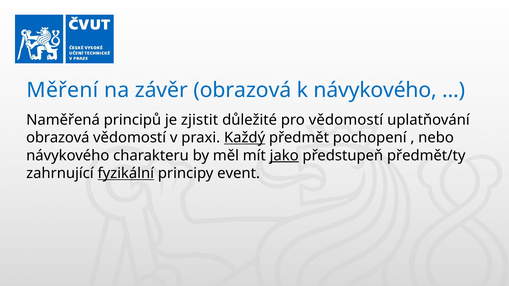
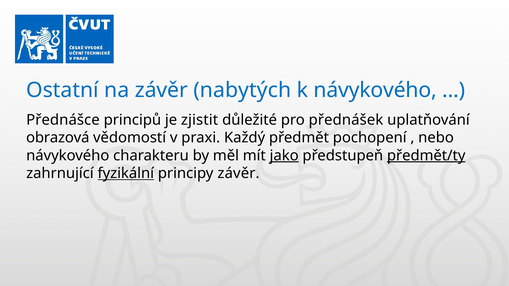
Měření: Měření -> Ostatní (62, 90)
závěr obrazová: obrazová -> nabytých (242, 90)
Naměřená: Naměřená -> Přednášce (63, 120)
pro vědomostí: vědomostí -> přednášek (346, 120)
Každý underline: present -> none (245, 138)
předmět/ty underline: none -> present (426, 156)
principy event: event -> závěr (238, 173)
